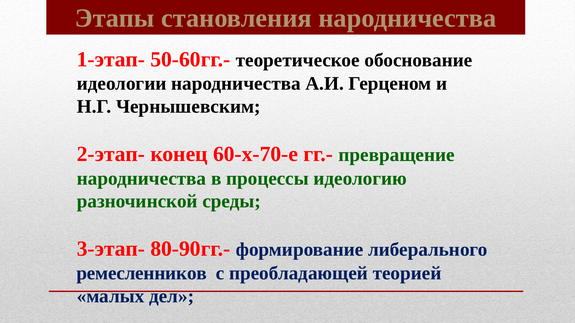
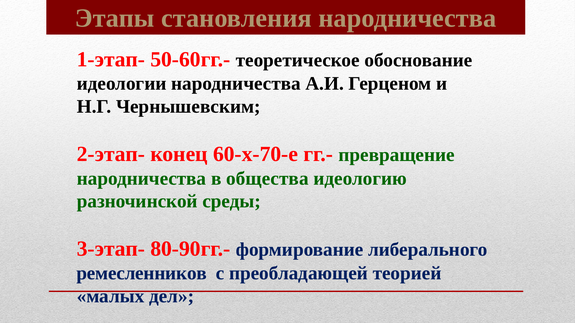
процессы: процессы -> общества (267, 179)
